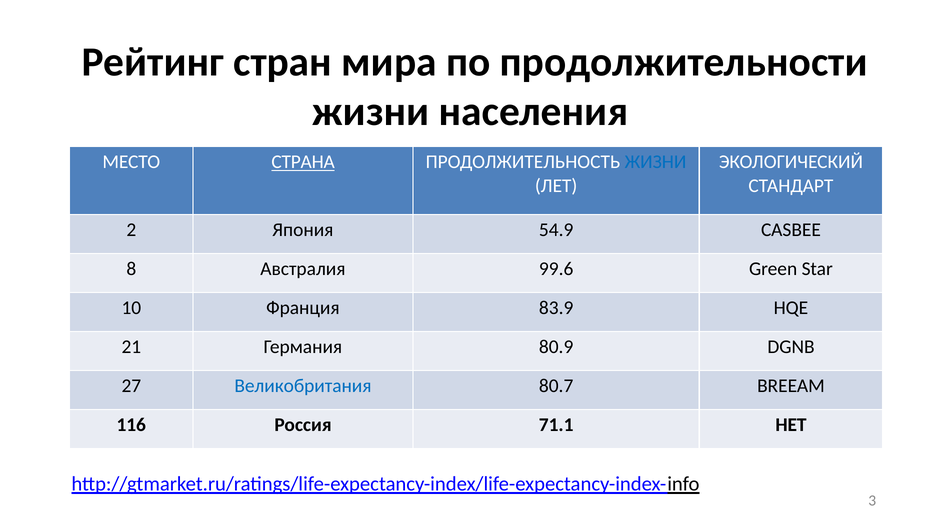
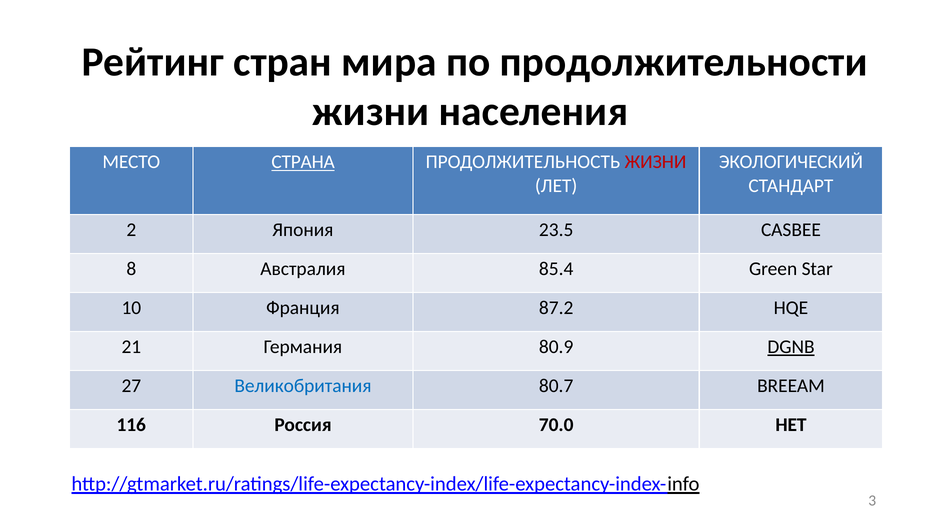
ЖИЗНИ colour: blue -> red (656, 162)
54.9: 54.9 -> 23.5 (556, 230)
99.6: 99.6 -> 85.4 (556, 269)
83.9: 83.9 -> 87.2 (556, 308)
DGNB underline: none -> present (791, 347)
71.1: 71.1 -> 70.0 (556, 425)
